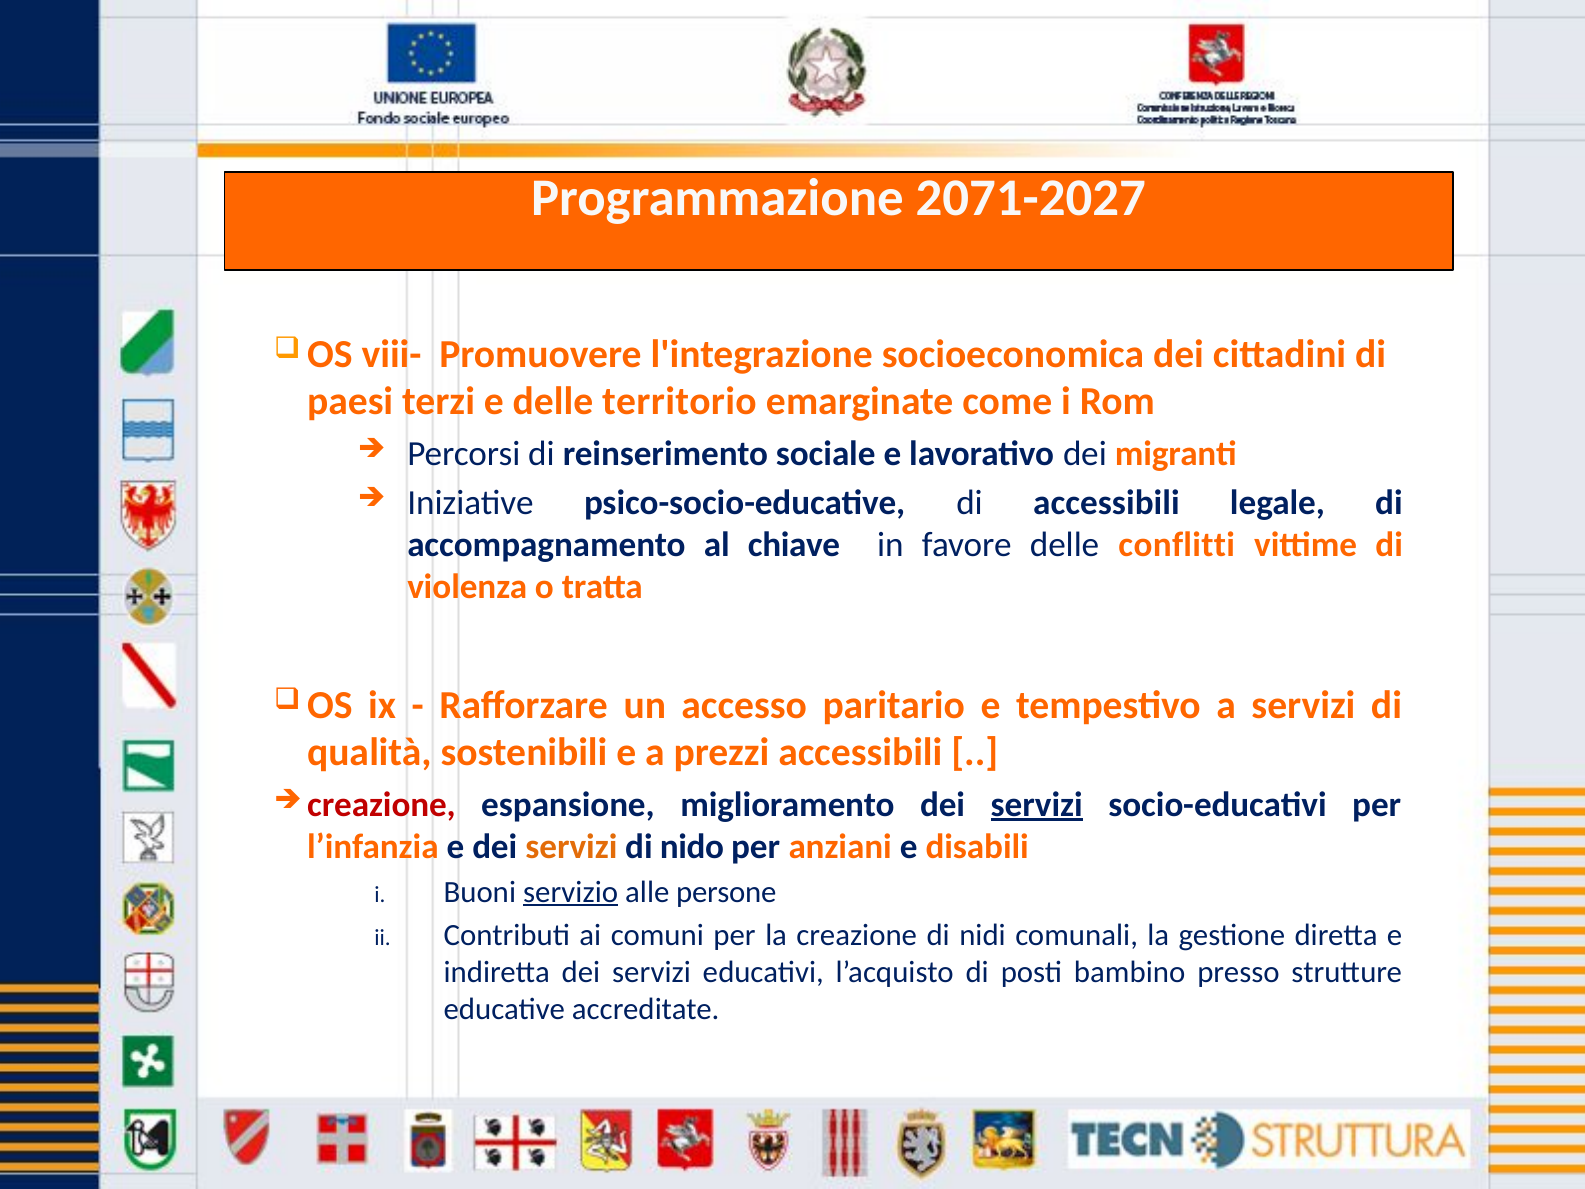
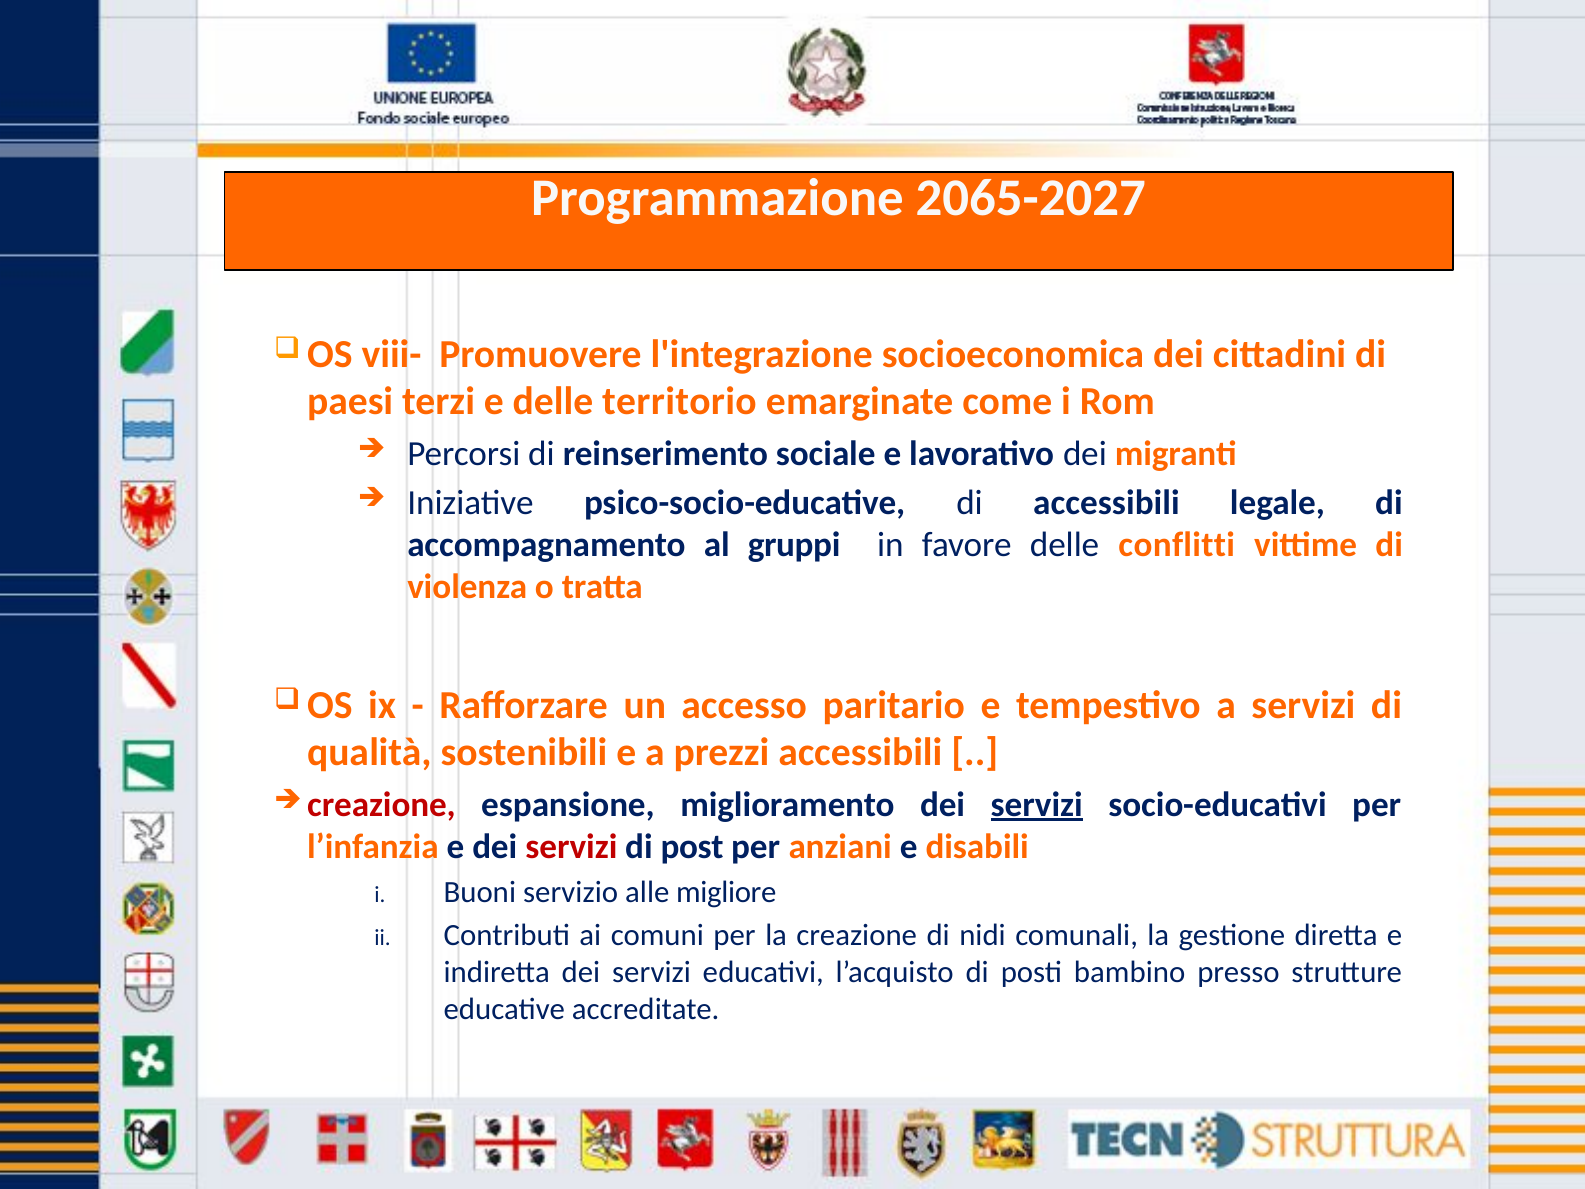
2071-2027: 2071-2027 -> 2065-2027 (1031, 198)
chiave: chiave -> gruppi (794, 545)
servizi colour: orange -> red (571, 846)
nido: nido -> post (692, 846)
servizio underline: present -> none (571, 892)
persone: persone -> migliore (726, 892)
